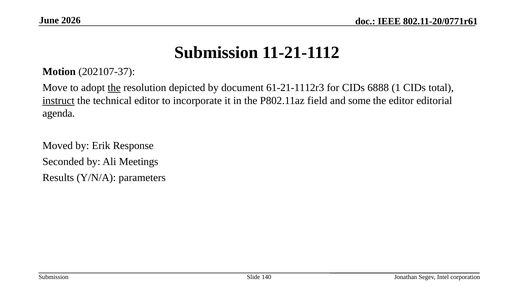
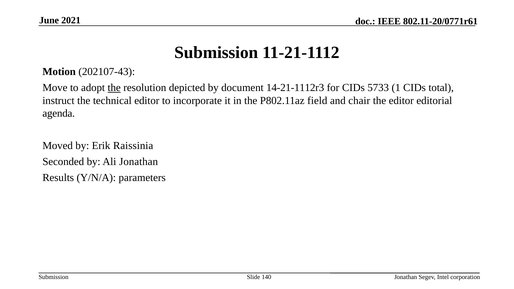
2026: 2026 -> 2021 (71, 20)
202107-37: 202107-37 -> 202107-43 (107, 72)
61-21-1112r3: 61-21-1112r3 -> 14-21-1112r3 (295, 88)
6888: 6888 -> 5733 (378, 88)
instruct underline: present -> none (58, 101)
some: some -> chair (359, 101)
Response: Response -> Raissinia (133, 146)
Ali Meetings: Meetings -> Jonathan (139, 162)
